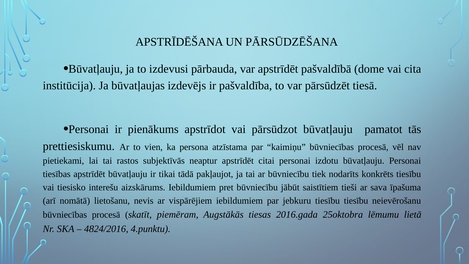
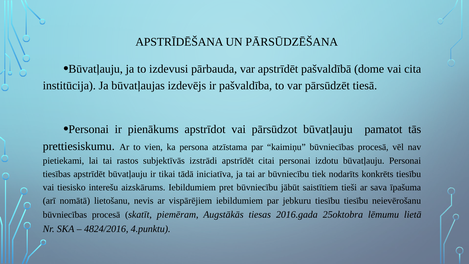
neaptur: neaptur -> izstrādi (203, 161)
pakļaujot: pakļaujot -> iniciatīva (215, 174)
